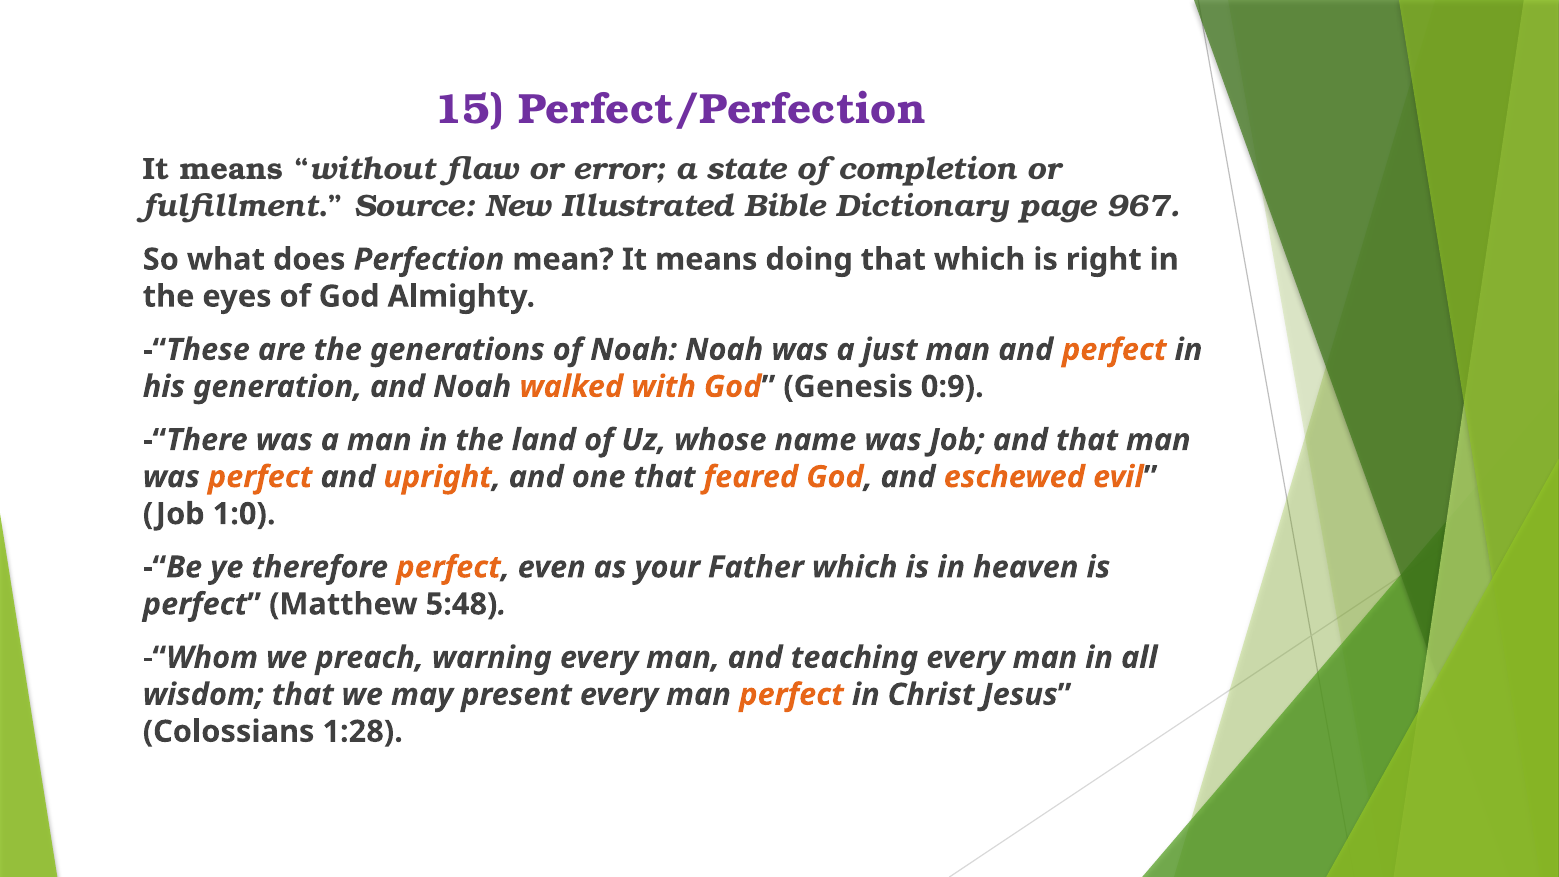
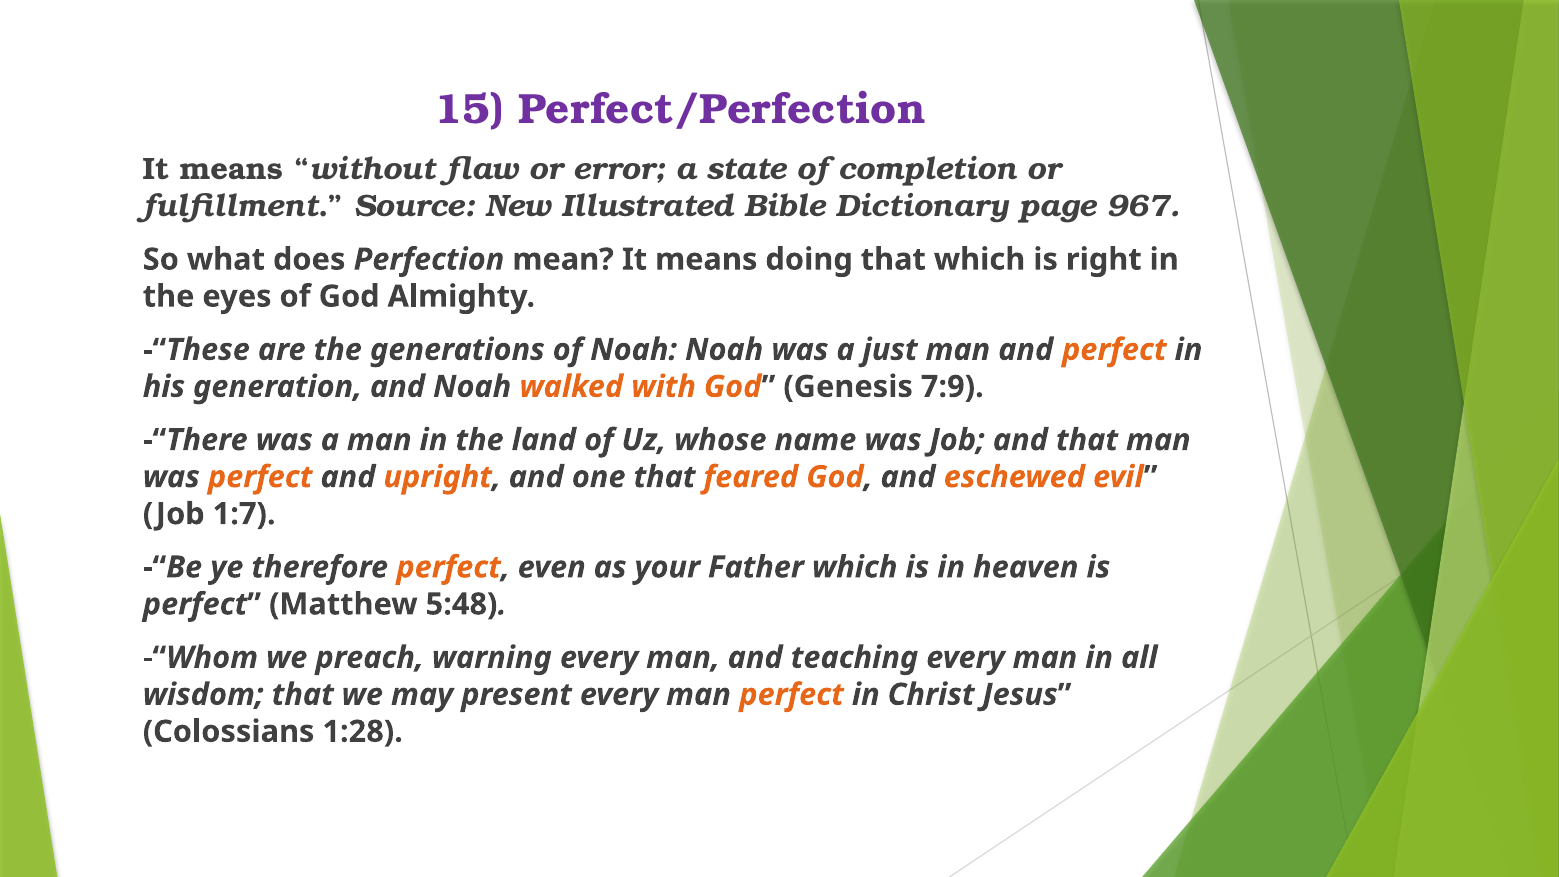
0:9: 0:9 -> 7:9 (952, 387)
1:0: 1:0 -> 1:7 (244, 514)
